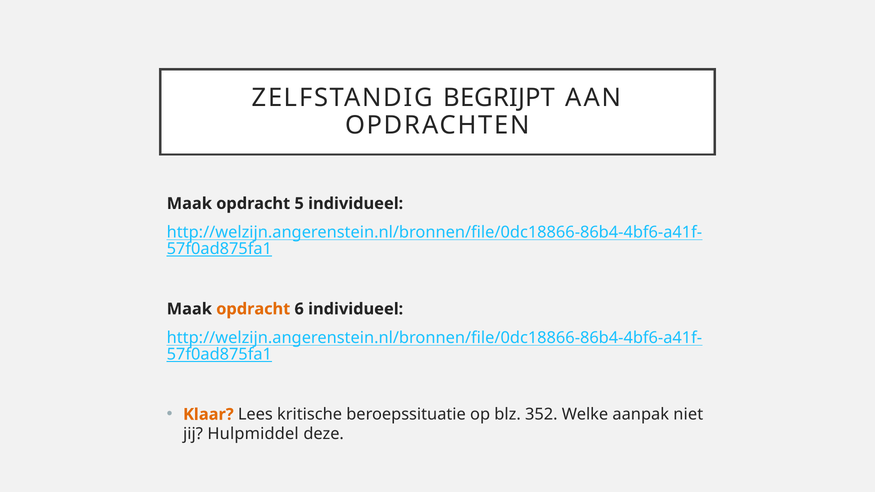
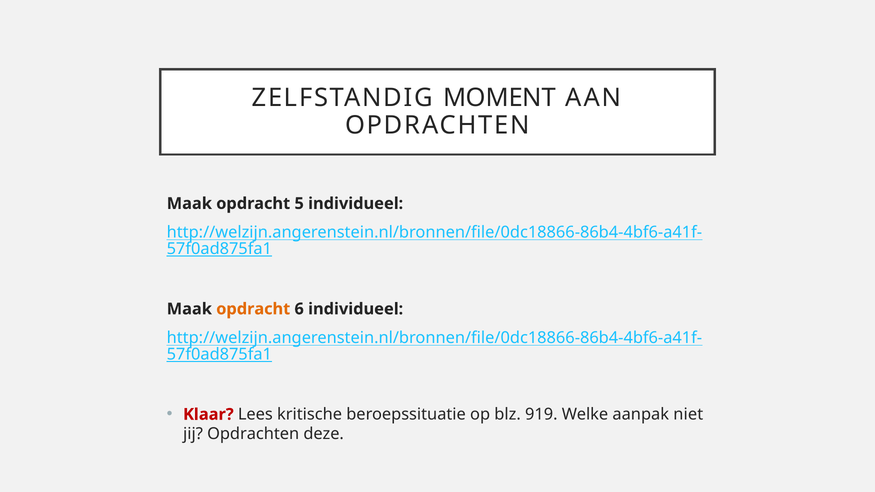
BEGRIJPT: BEGRIJPT -> MOMENT (499, 98)
Klaar colour: orange -> red (208, 415)
352: 352 -> 919 (541, 415)
jij Hulpmiddel: Hulpmiddel -> Opdrachten (253, 434)
